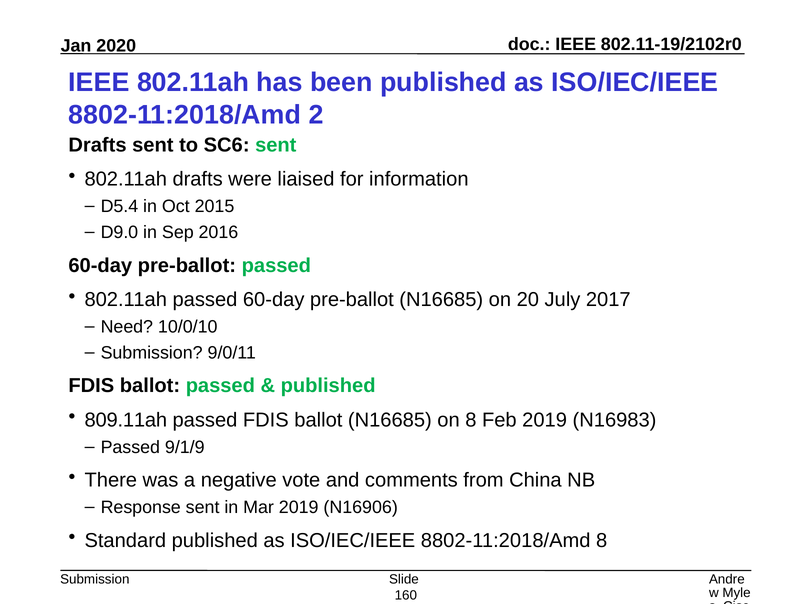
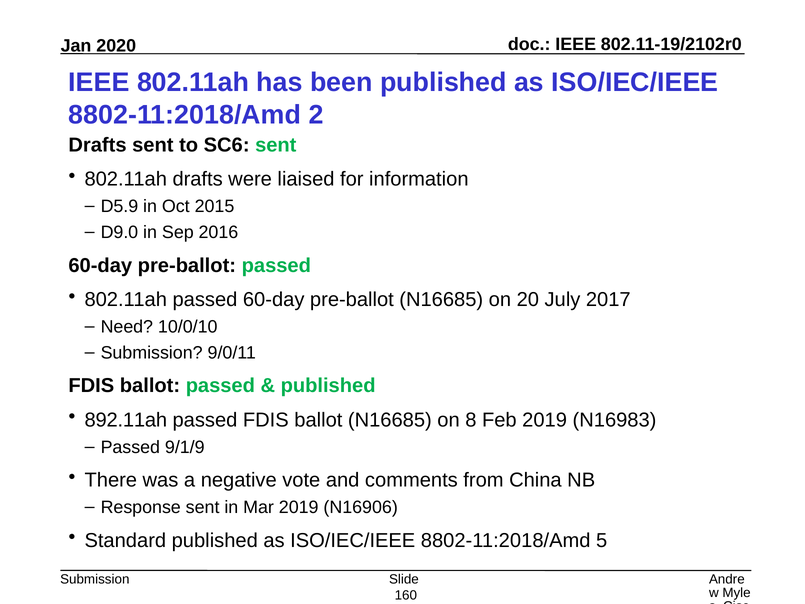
D5.4: D5.4 -> D5.9 (119, 206)
809.11ah: 809.11ah -> 892.11ah (126, 420)
8802-11:2018/Amd 8: 8 -> 5 (602, 540)
